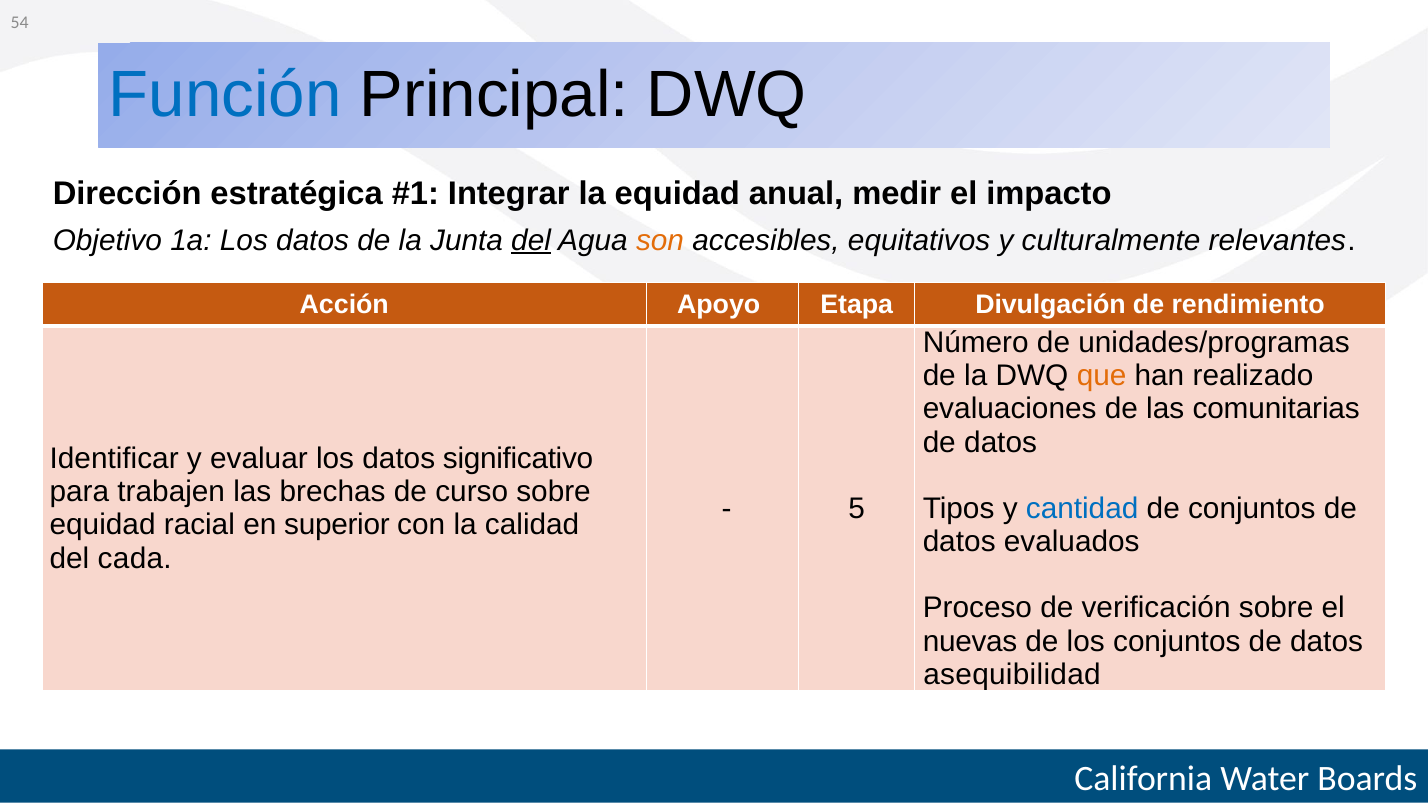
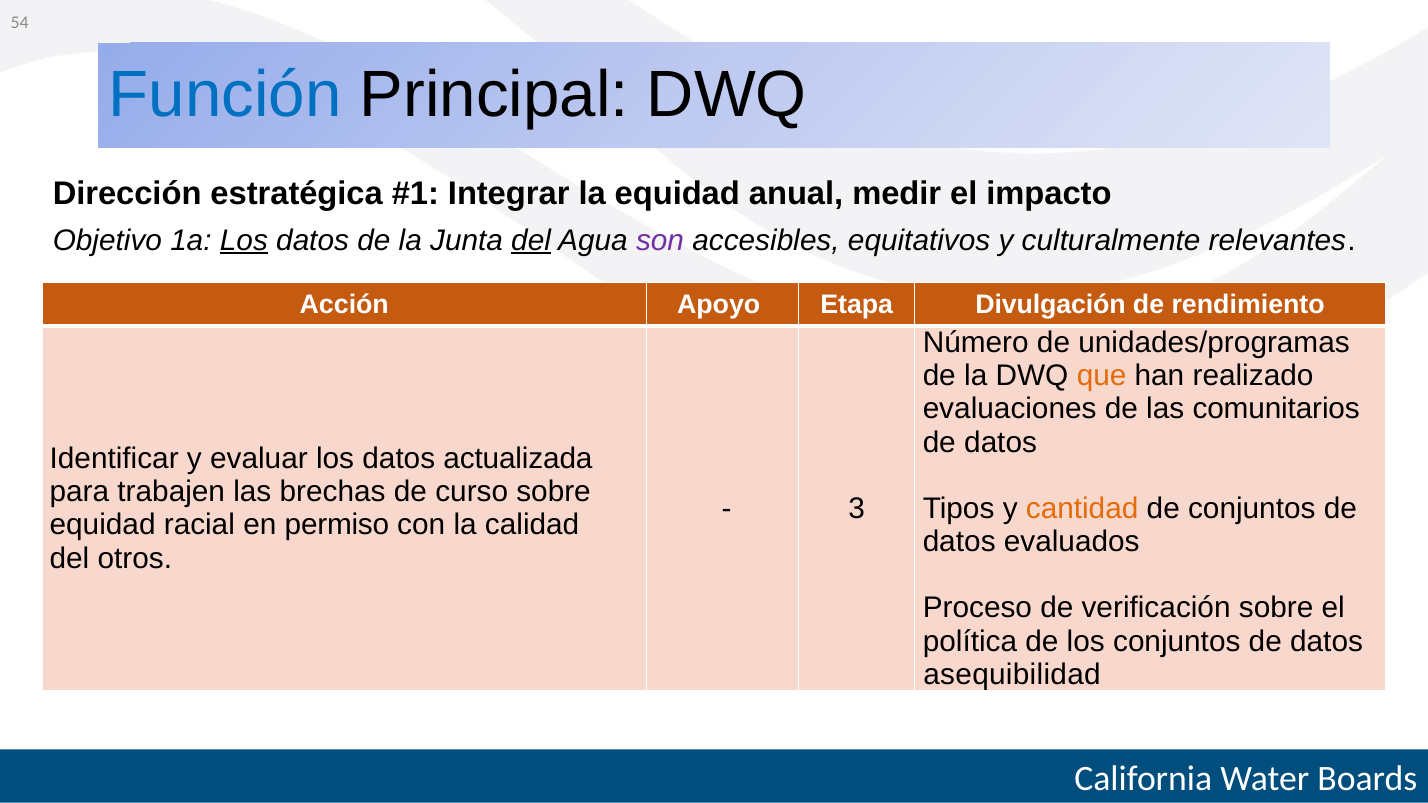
Los underline: none -> present (244, 240)
son colour: orange -> purple (660, 240)
comunitarias: comunitarias -> comunitarios (1276, 409)
significativo: significativo -> actualizada (518, 459)
5: 5 -> 3 (857, 509)
cantidad colour: blue -> orange (1082, 509)
superior: superior -> permiso (337, 525)
cada: cada -> otros (135, 559)
nuevas: nuevas -> política (970, 641)
